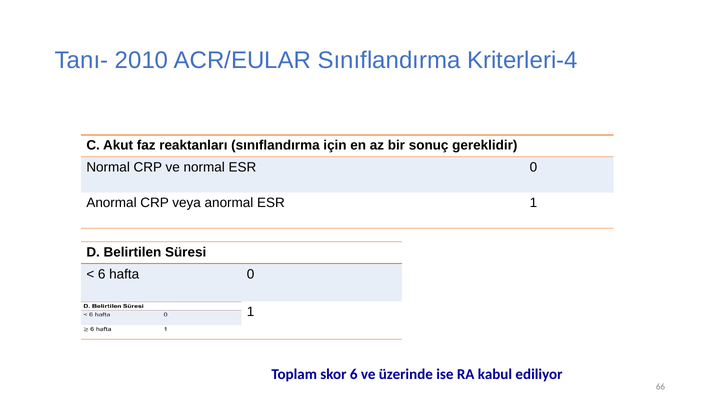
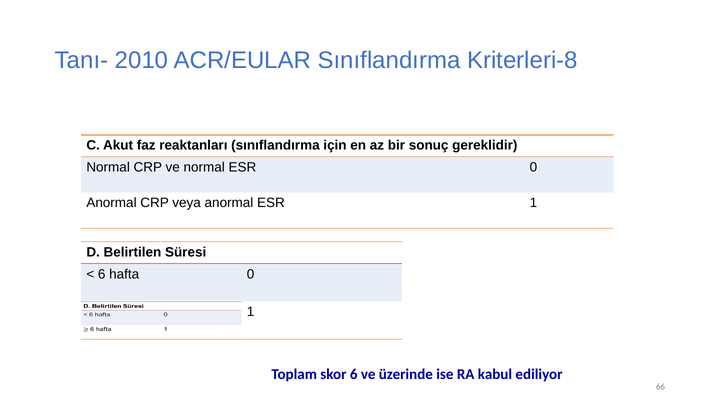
Kriterleri-4: Kriterleri-4 -> Kriterleri-8 (522, 61)
